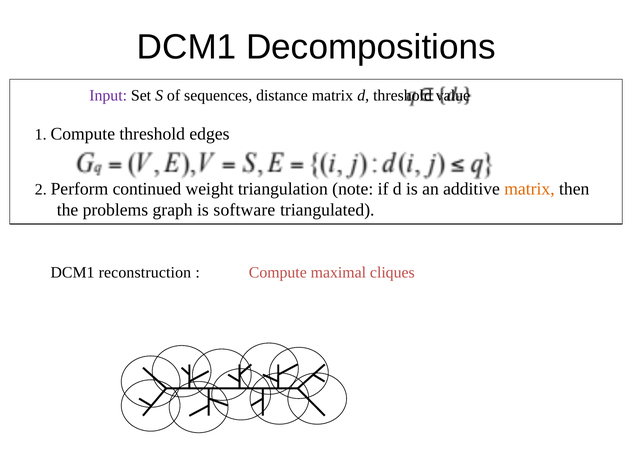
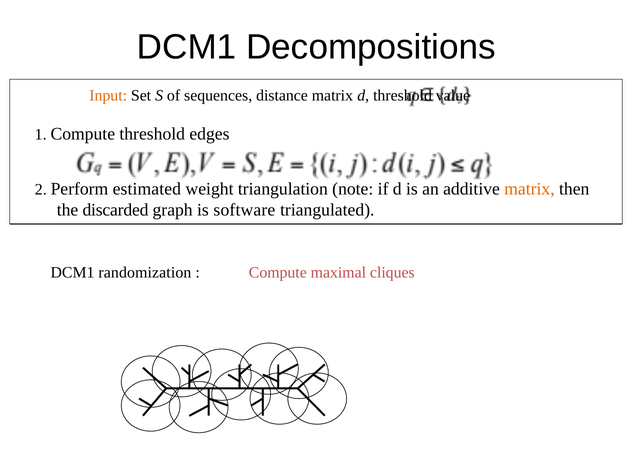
Input colour: purple -> orange (108, 96)
continued: continued -> estimated (147, 189)
problems: problems -> discarded (115, 210)
reconstruction: reconstruction -> randomization (145, 272)
